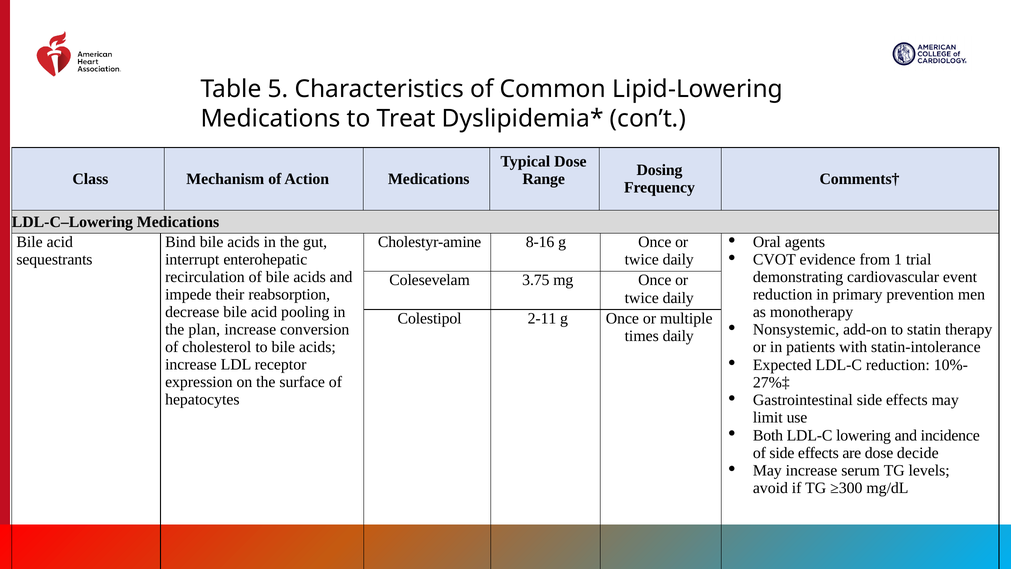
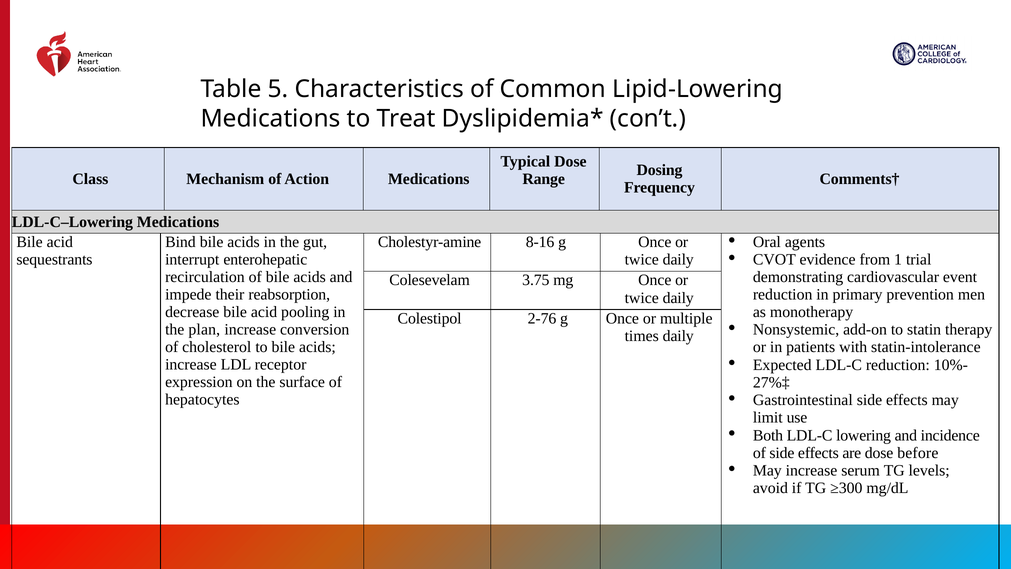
2-11: 2-11 -> 2-76 (542, 318)
decide: decide -> before (918, 453)
